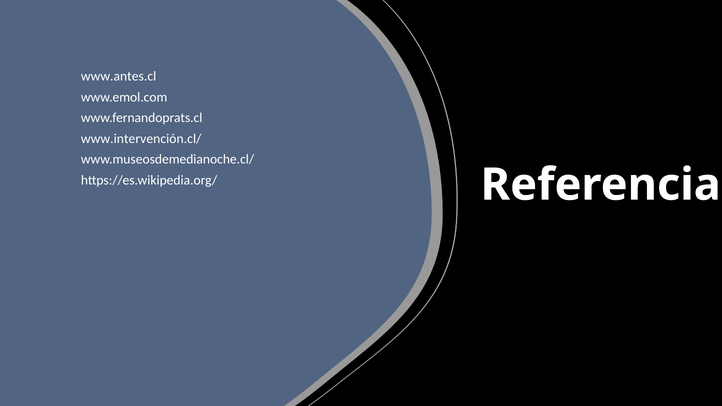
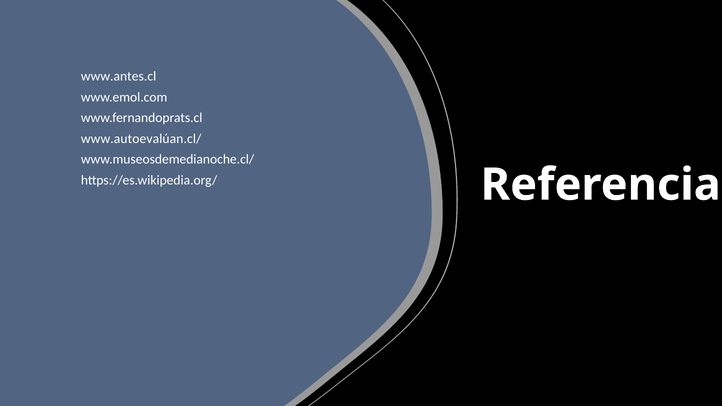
www.intervención.cl/: www.intervención.cl/ -> www.autoevalúan.cl/ (141, 139)
